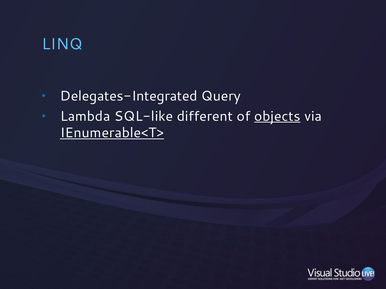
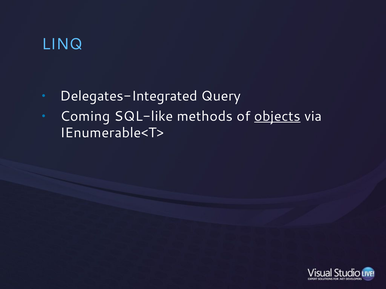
Lambda: Lambda -> Coming (85, 116)
different: different -> methods (205, 116)
IEnumerable<T> underline: present -> none (112, 133)
